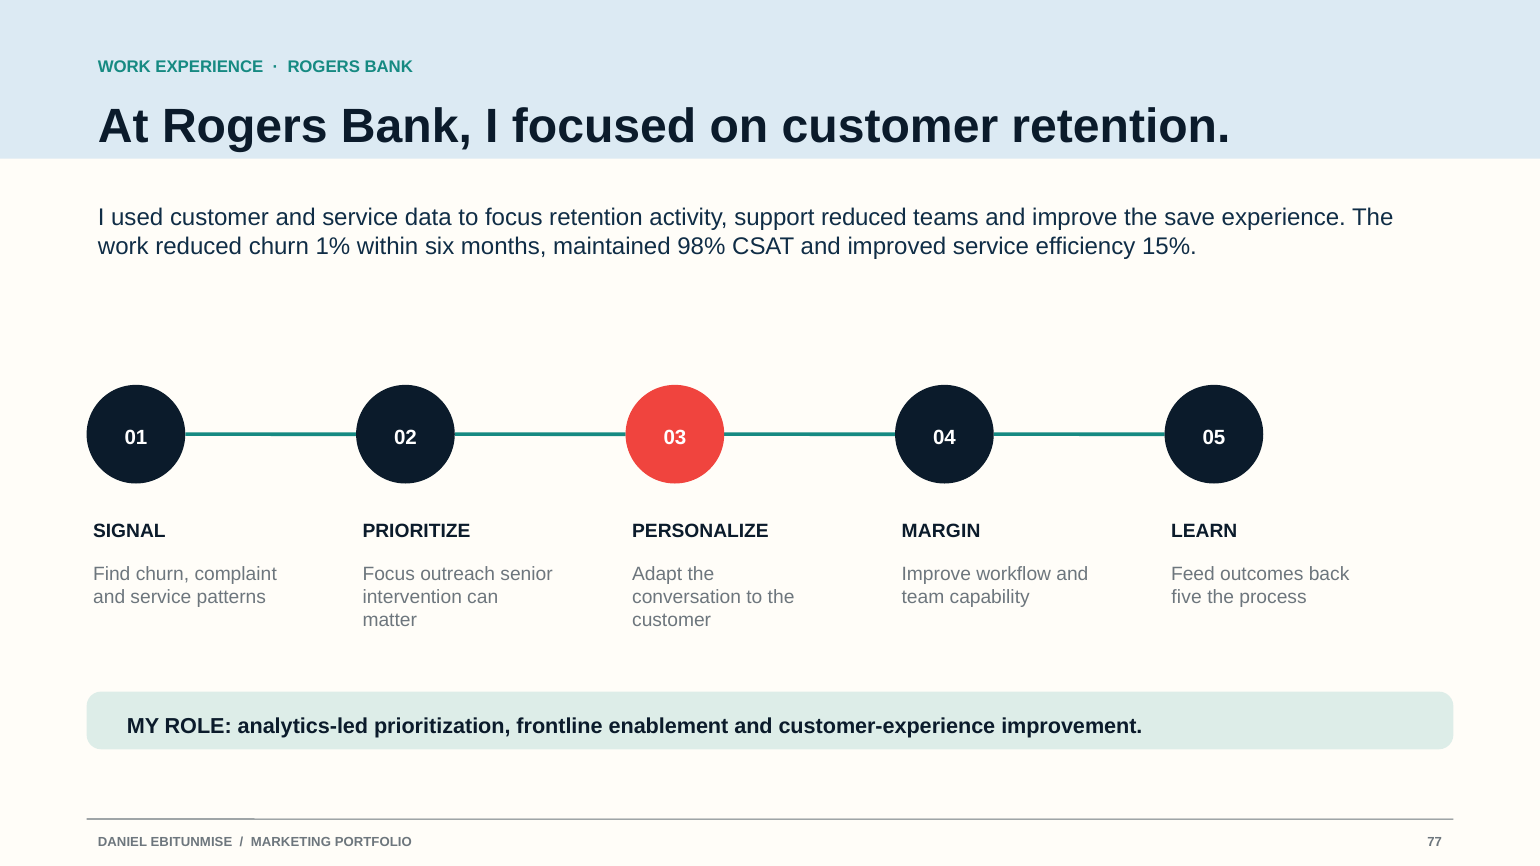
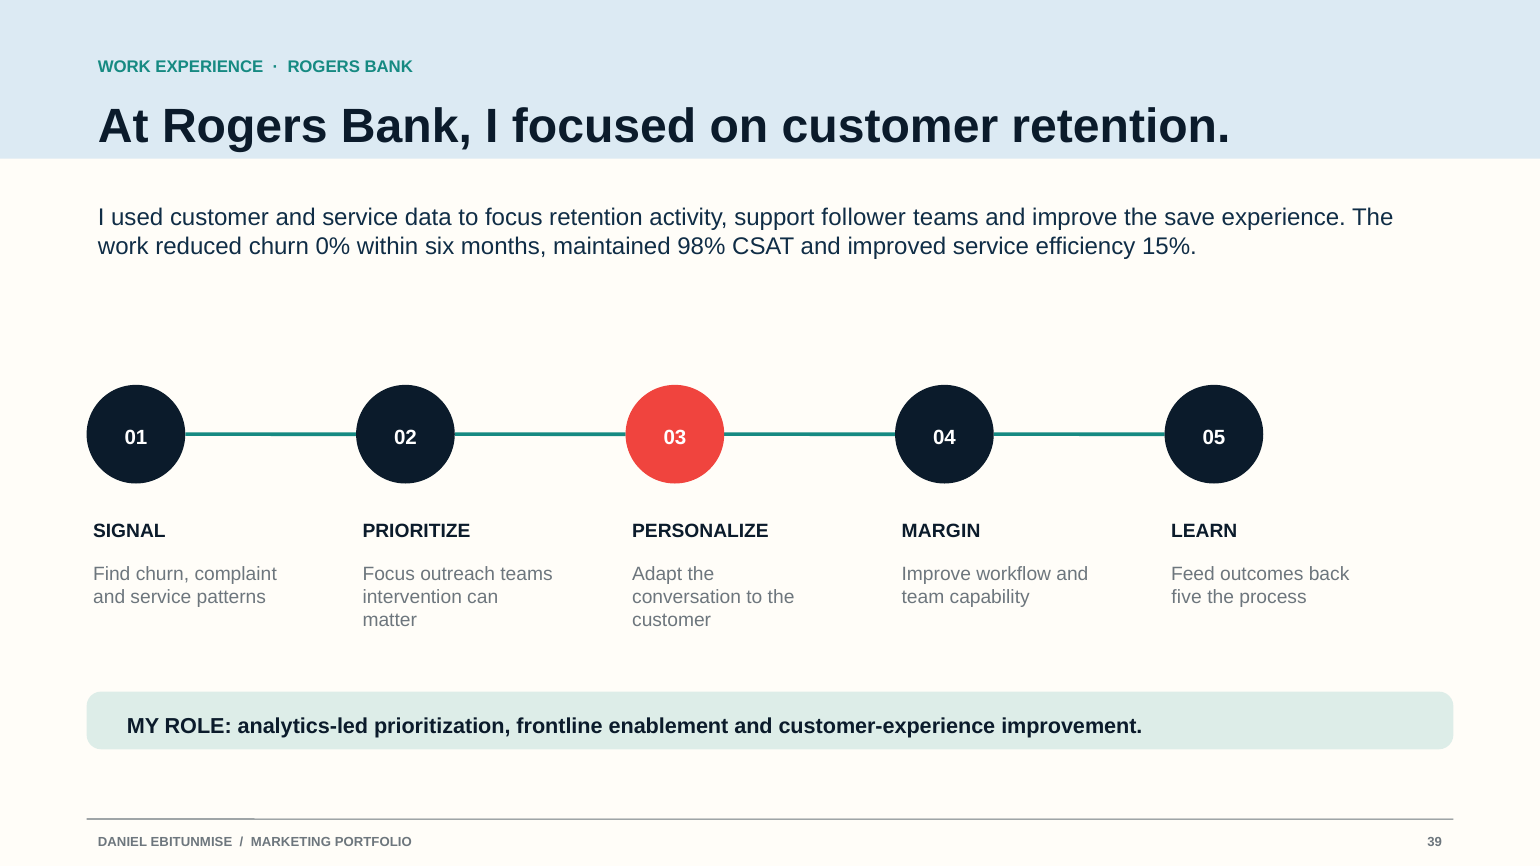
support reduced: reduced -> follower (864, 218)
1%: 1% -> 0% (333, 247)
outreach senior: senior -> teams (527, 574)
77: 77 -> 39 (1435, 842)
